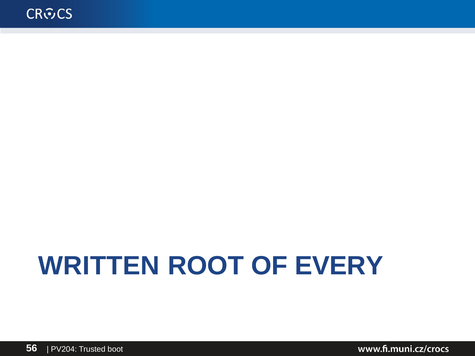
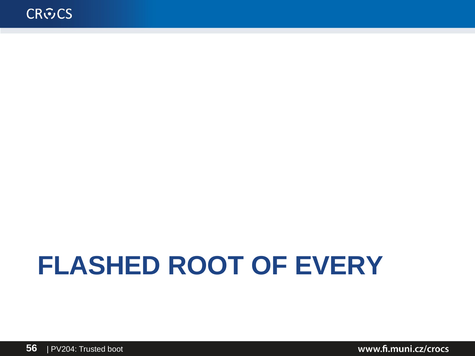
WRITTEN: WRITTEN -> FLASHED (99, 266)
